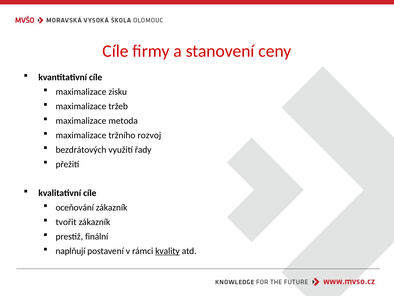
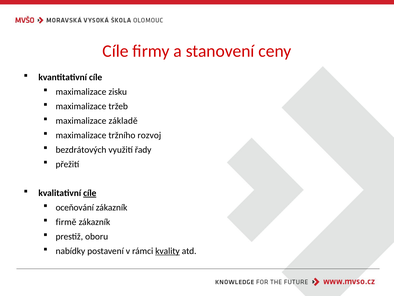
metoda: metoda -> základě (123, 121)
cíle underline: none -> present (90, 193)
tvořit: tvořit -> firmě (66, 222)
finální: finální -> oboru (97, 236)
naplňují: naplňují -> nabídky (70, 251)
